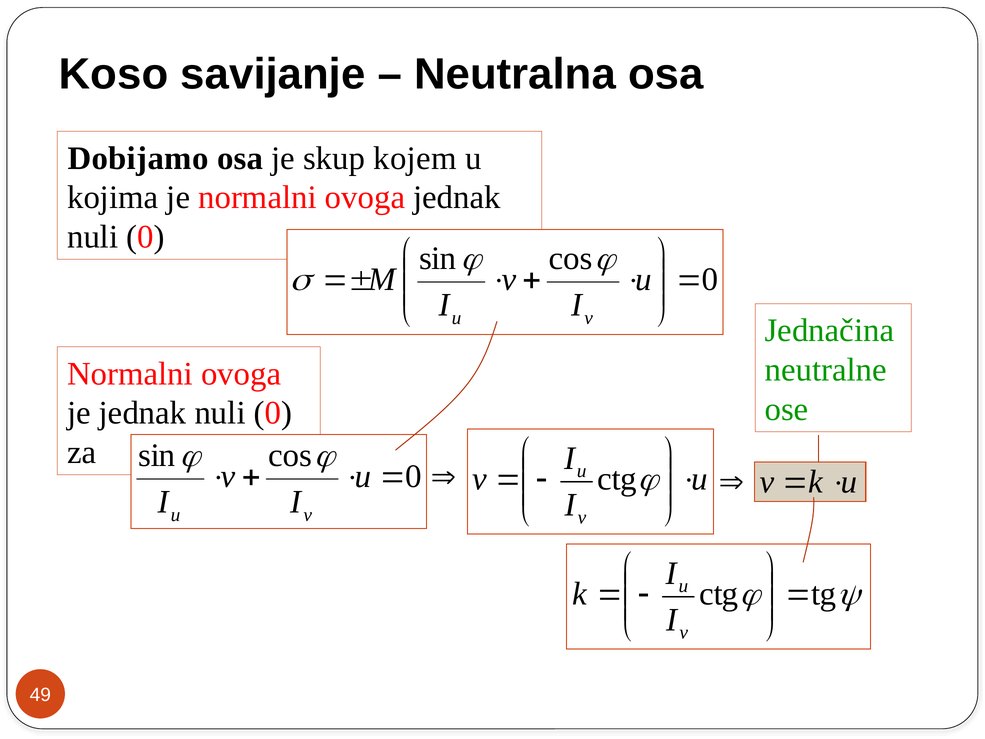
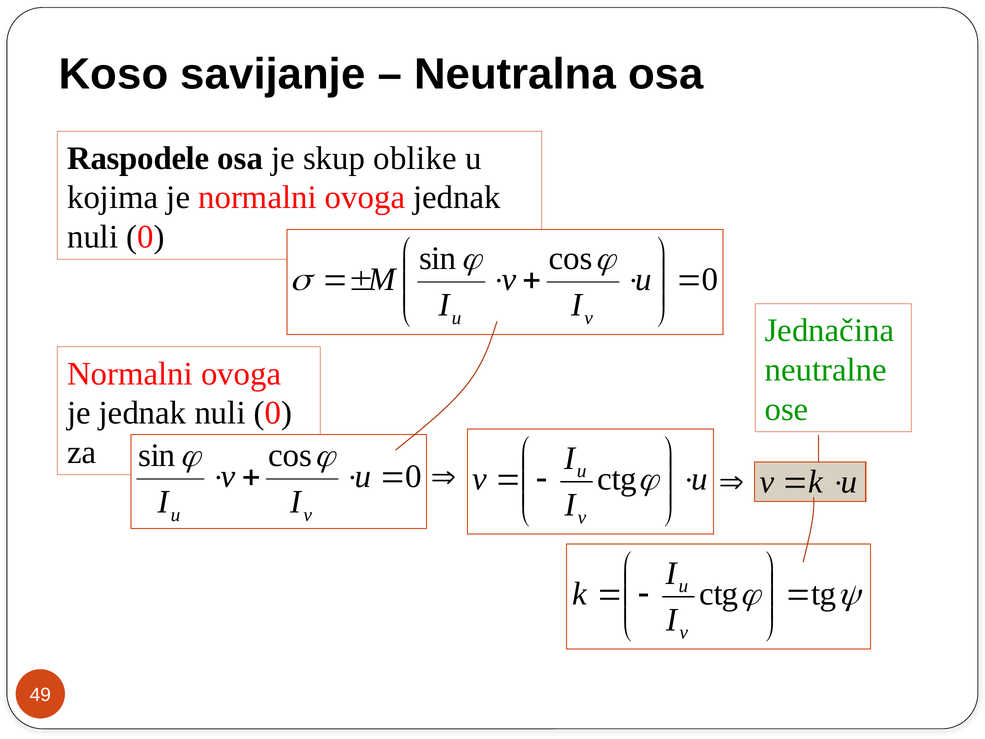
Dobijamo: Dobijamo -> Raspodele (138, 158)
kojem: kojem -> oblike (415, 158)
